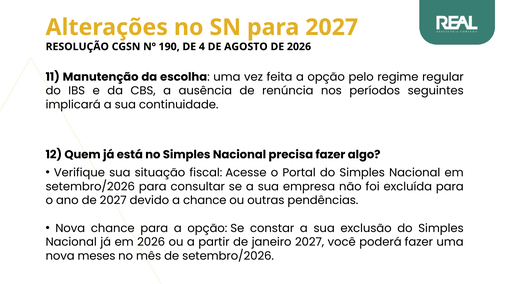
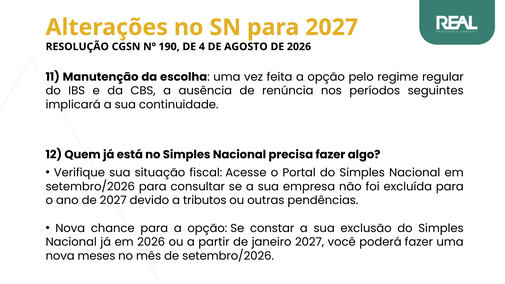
a chance: chance -> tributos (205, 201)
